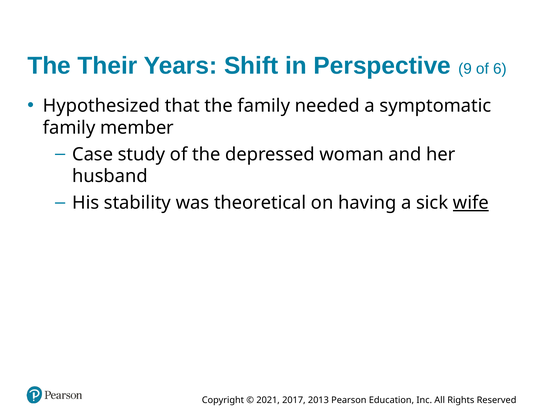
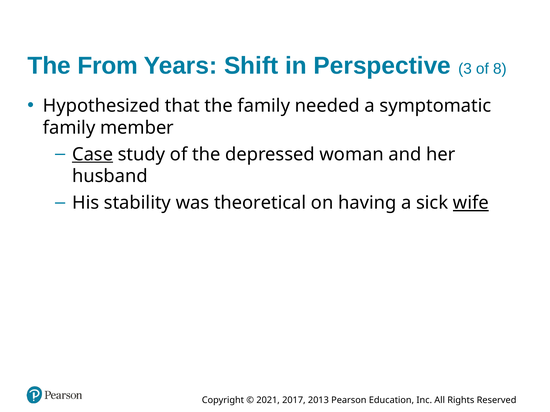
Their: Their -> From (108, 66)
9: 9 -> 3 (465, 69)
6: 6 -> 8 (500, 69)
Case underline: none -> present (93, 154)
